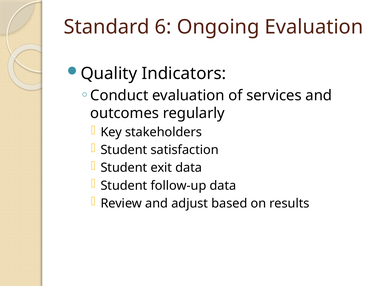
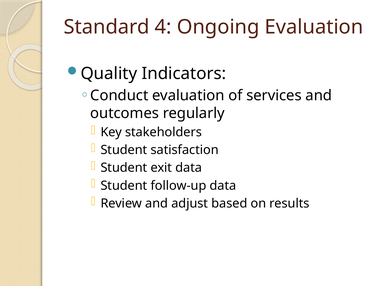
6: 6 -> 4 (163, 27)
